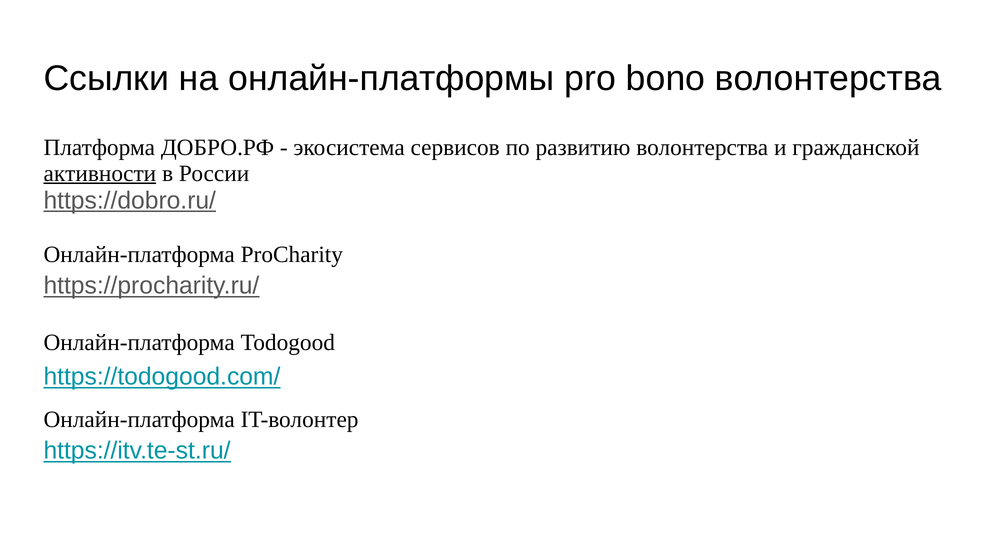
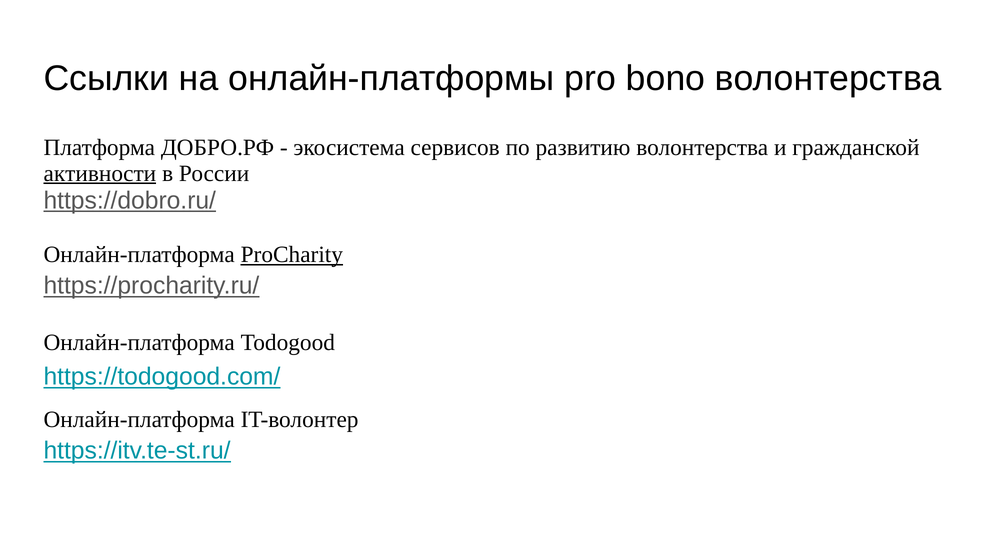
ProCharity underline: none -> present (292, 255)
